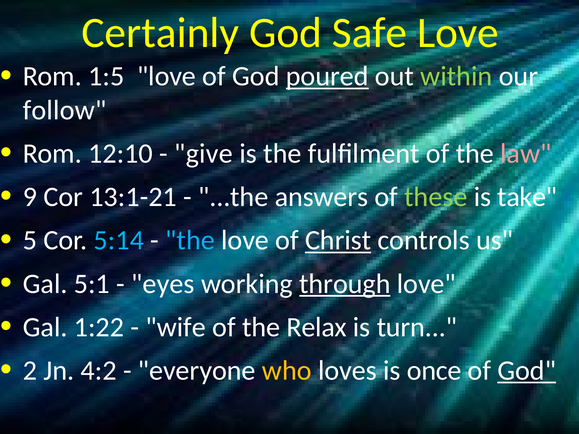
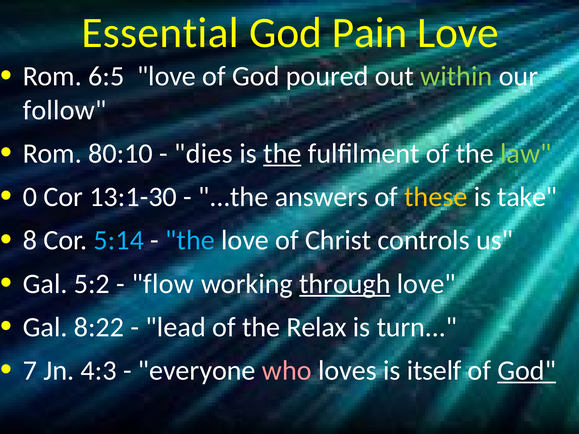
Certainly: Certainly -> Essential (160, 33)
Safe: Safe -> Pain (370, 33)
1:5: 1:5 -> 6:5 (106, 76)
poured underline: present -> none (327, 76)
12:10: 12:10 -> 80:10 (120, 154)
give: give -> dies (203, 154)
the underline: none -> present (282, 154)
law colour: pink -> light green (526, 154)
9: 9 -> 0 (30, 197)
13:1-21: 13:1-21 -> 13:1-30 (133, 197)
these colour: light green -> yellow (436, 197)
5: 5 -> 8 (30, 240)
Christ underline: present -> none (338, 240)
5:1: 5:1 -> 5:2 (92, 284)
eyes: eyes -> flow (163, 284)
1:22: 1:22 -> 8:22 (99, 327)
wife: wife -> lead (176, 327)
2: 2 -> 7 (30, 371)
4:2: 4:2 -> 4:3 (99, 371)
who colour: yellow -> pink (287, 371)
once: once -> itself (434, 371)
